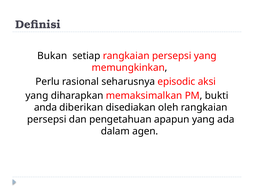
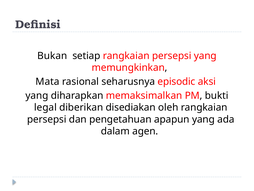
Perlu: Perlu -> Mata (48, 81)
anda: anda -> legal (45, 107)
